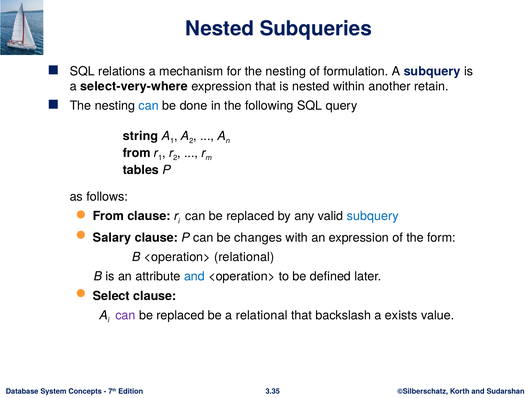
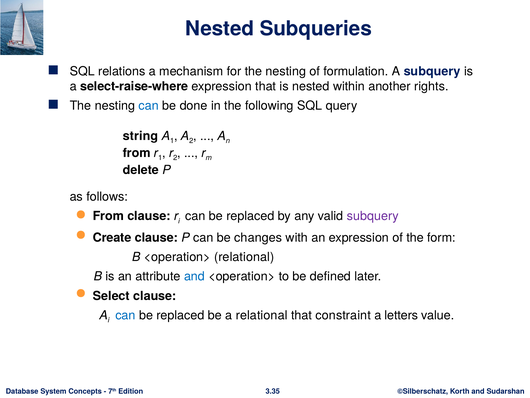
select-very-where: select-very-where -> select-raise-where (134, 86)
retain: retain -> rights (431, 86)
tables: tables -> delete (141, 170)
subquery colour: blue -> purple (373, 216)
Salary: Salary -> Create (112, 237)
can colour: purple -> blue (125, 315)
backslash: backslash -> constraint (343, 315)
exists: exists -> letters (401, 315)
